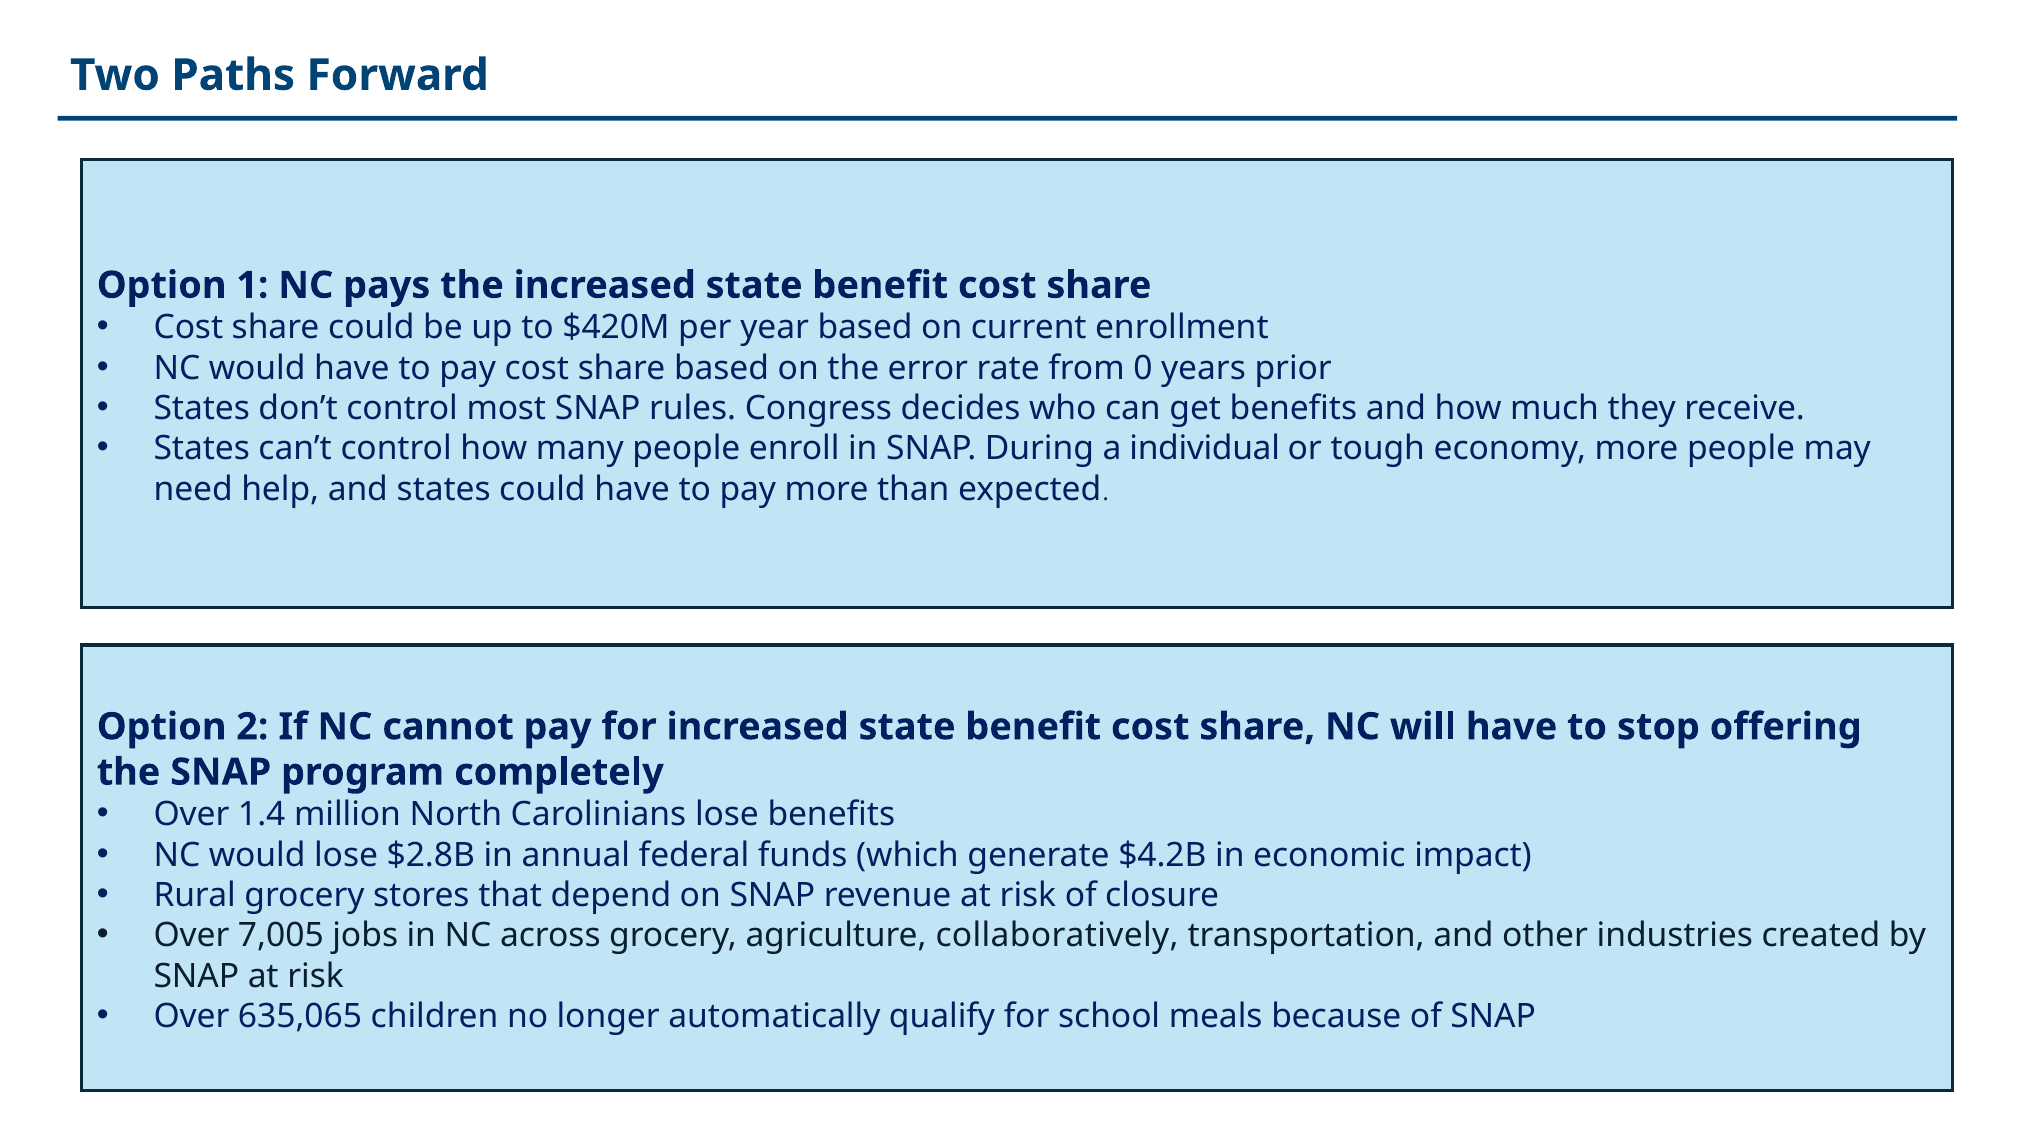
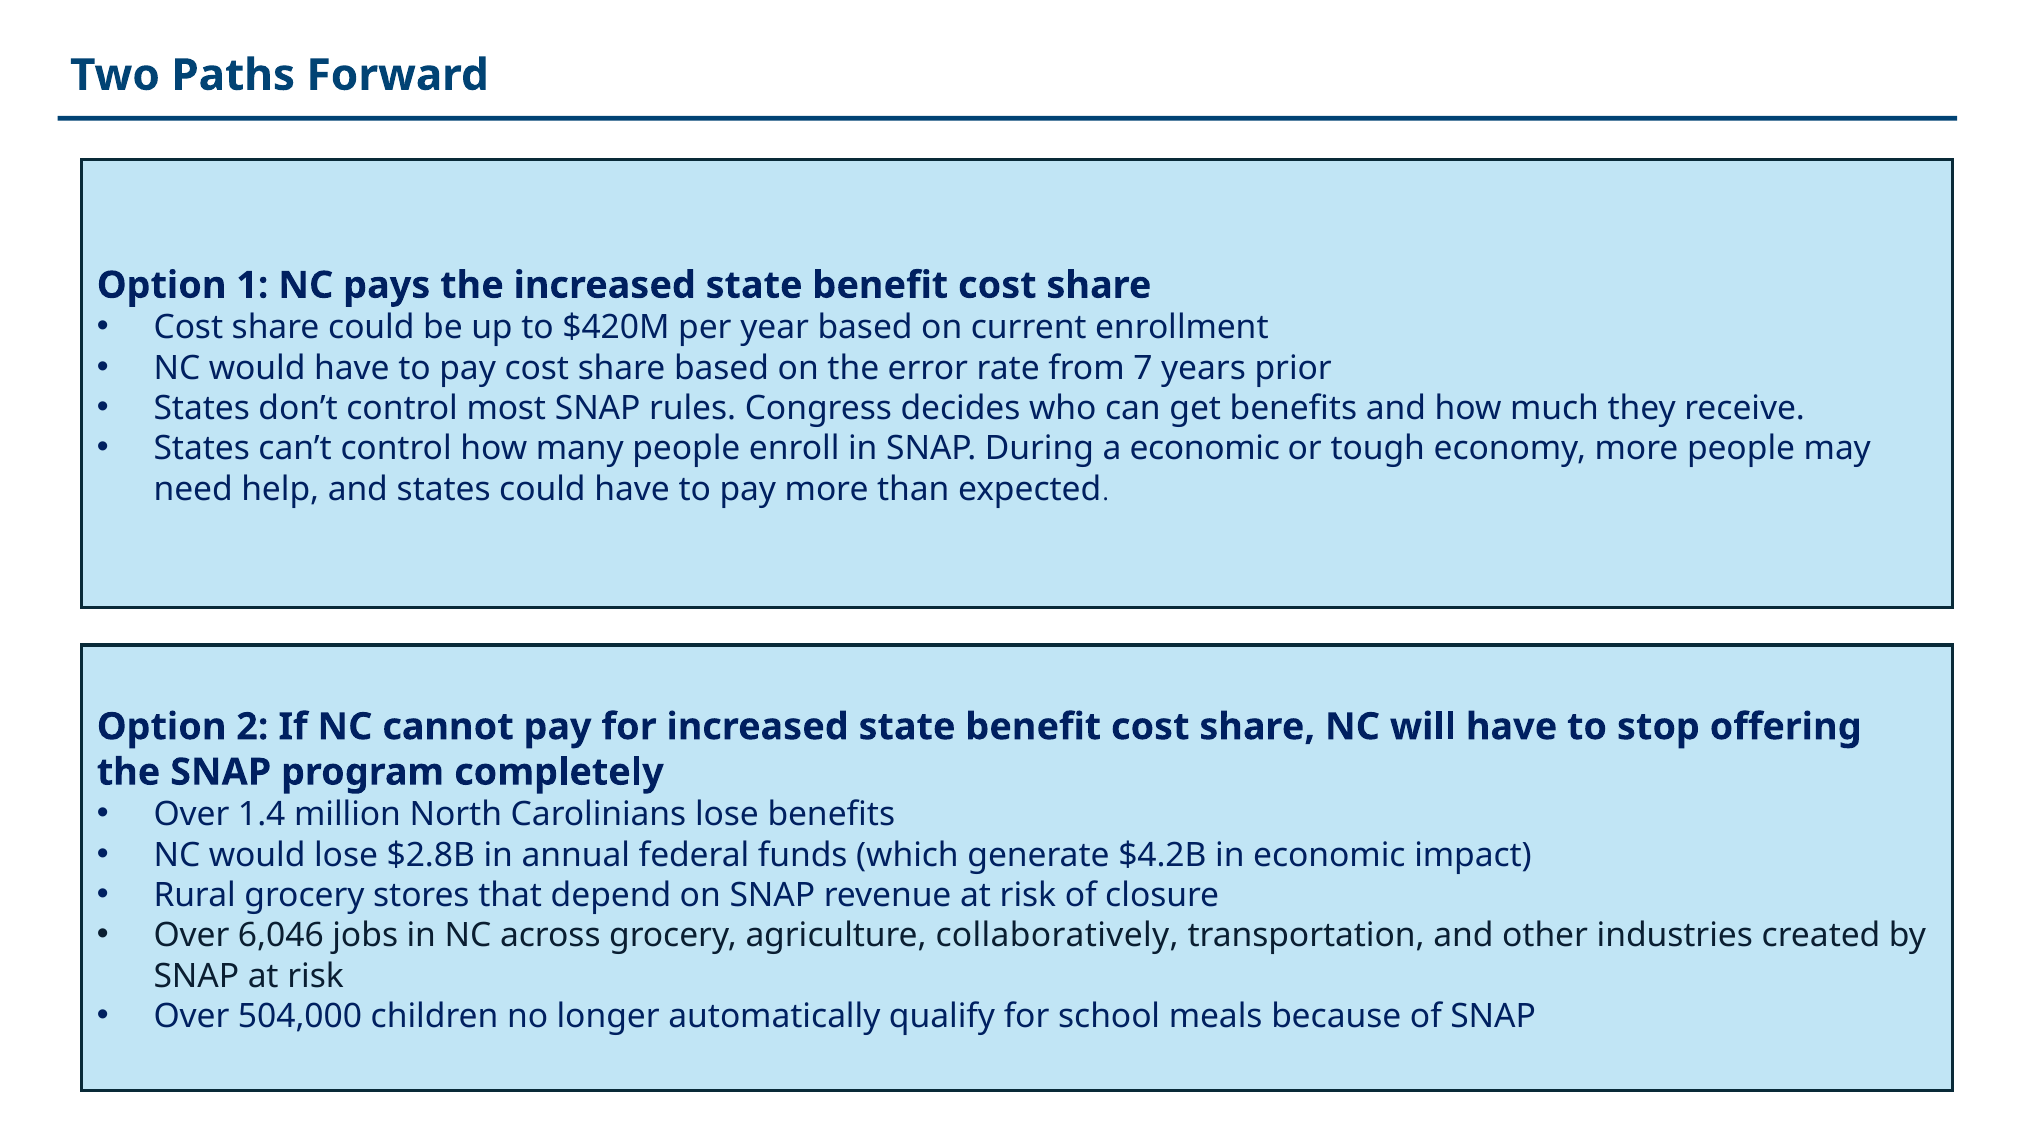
0: 0 -> 7 (1143, 368)
a individual: individual -> economic (1205, 449)
7,005: 7,005 -> 6,046 (281, 936)
635,065: 635,065 -> 504,000 (300, 1017)
